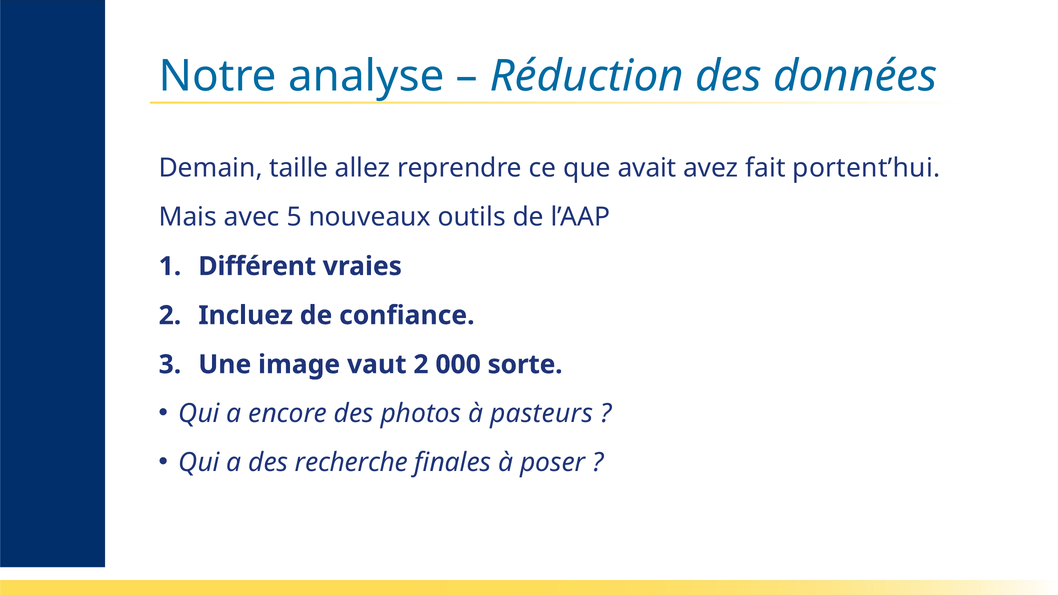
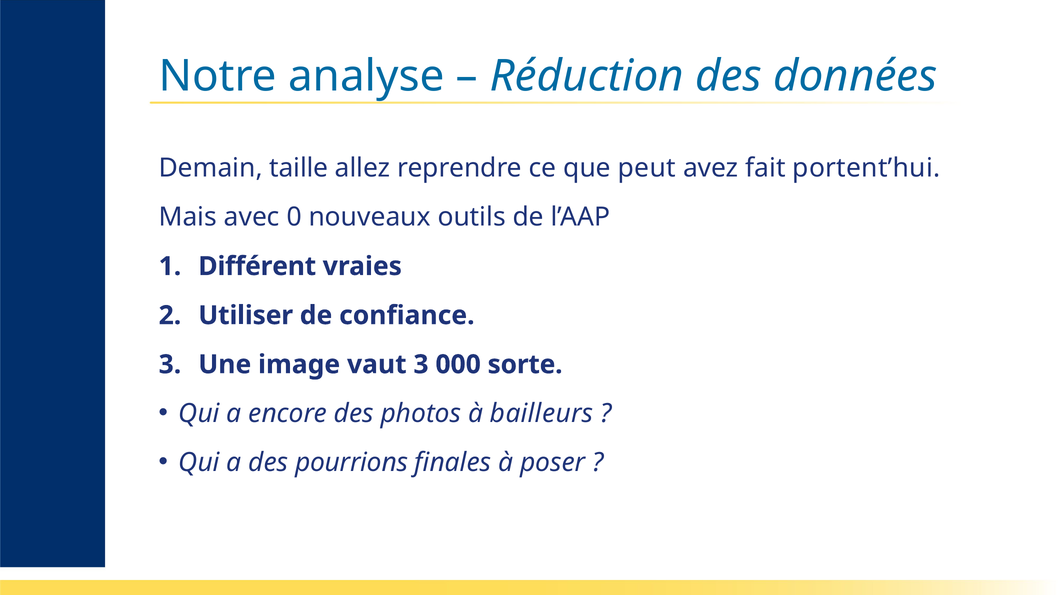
avait: avait -> peut (647, 168)
5: 5 -> 0 (294, 217)
Incluez: Incluez -> Utiliser (246, 315)
vaut 2: 2 -> 3 (421, 365)
pasteurs: pasteurs -> bailleurs (542, 414)
recherche: recherche -> pourrions (352, 463)
